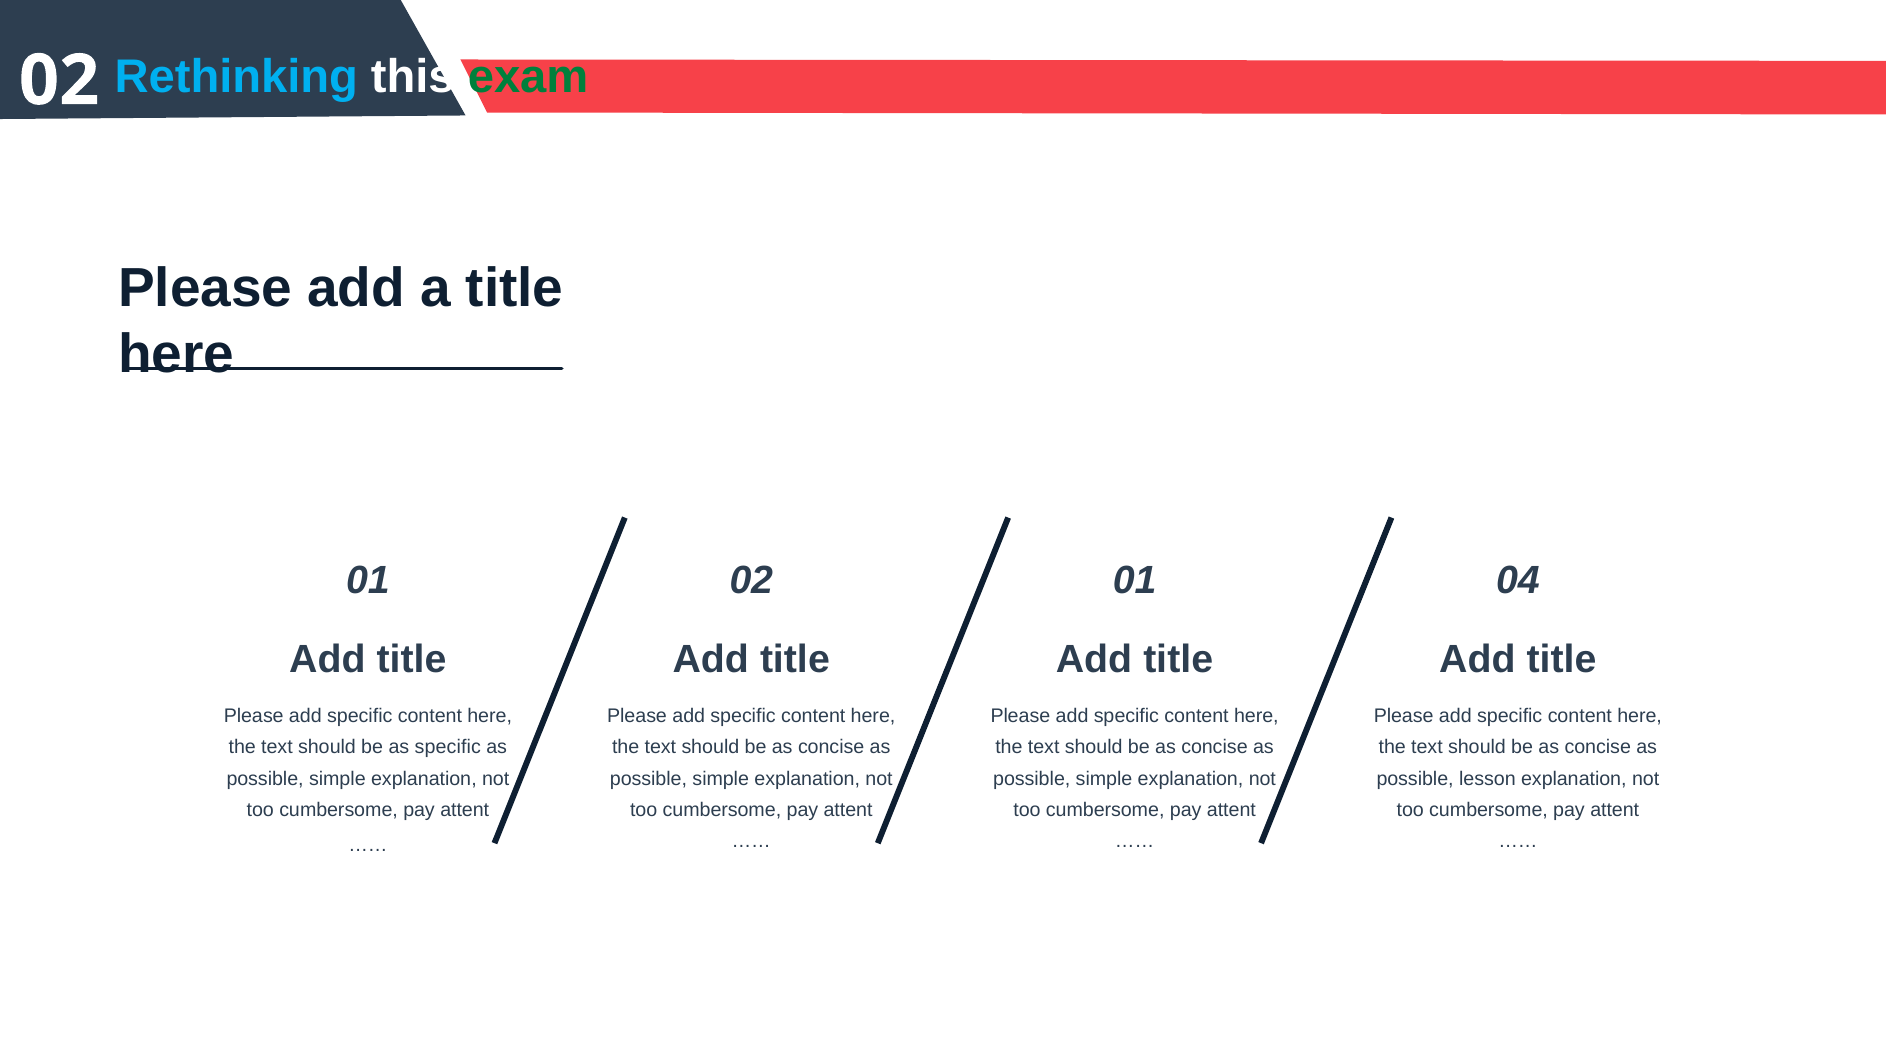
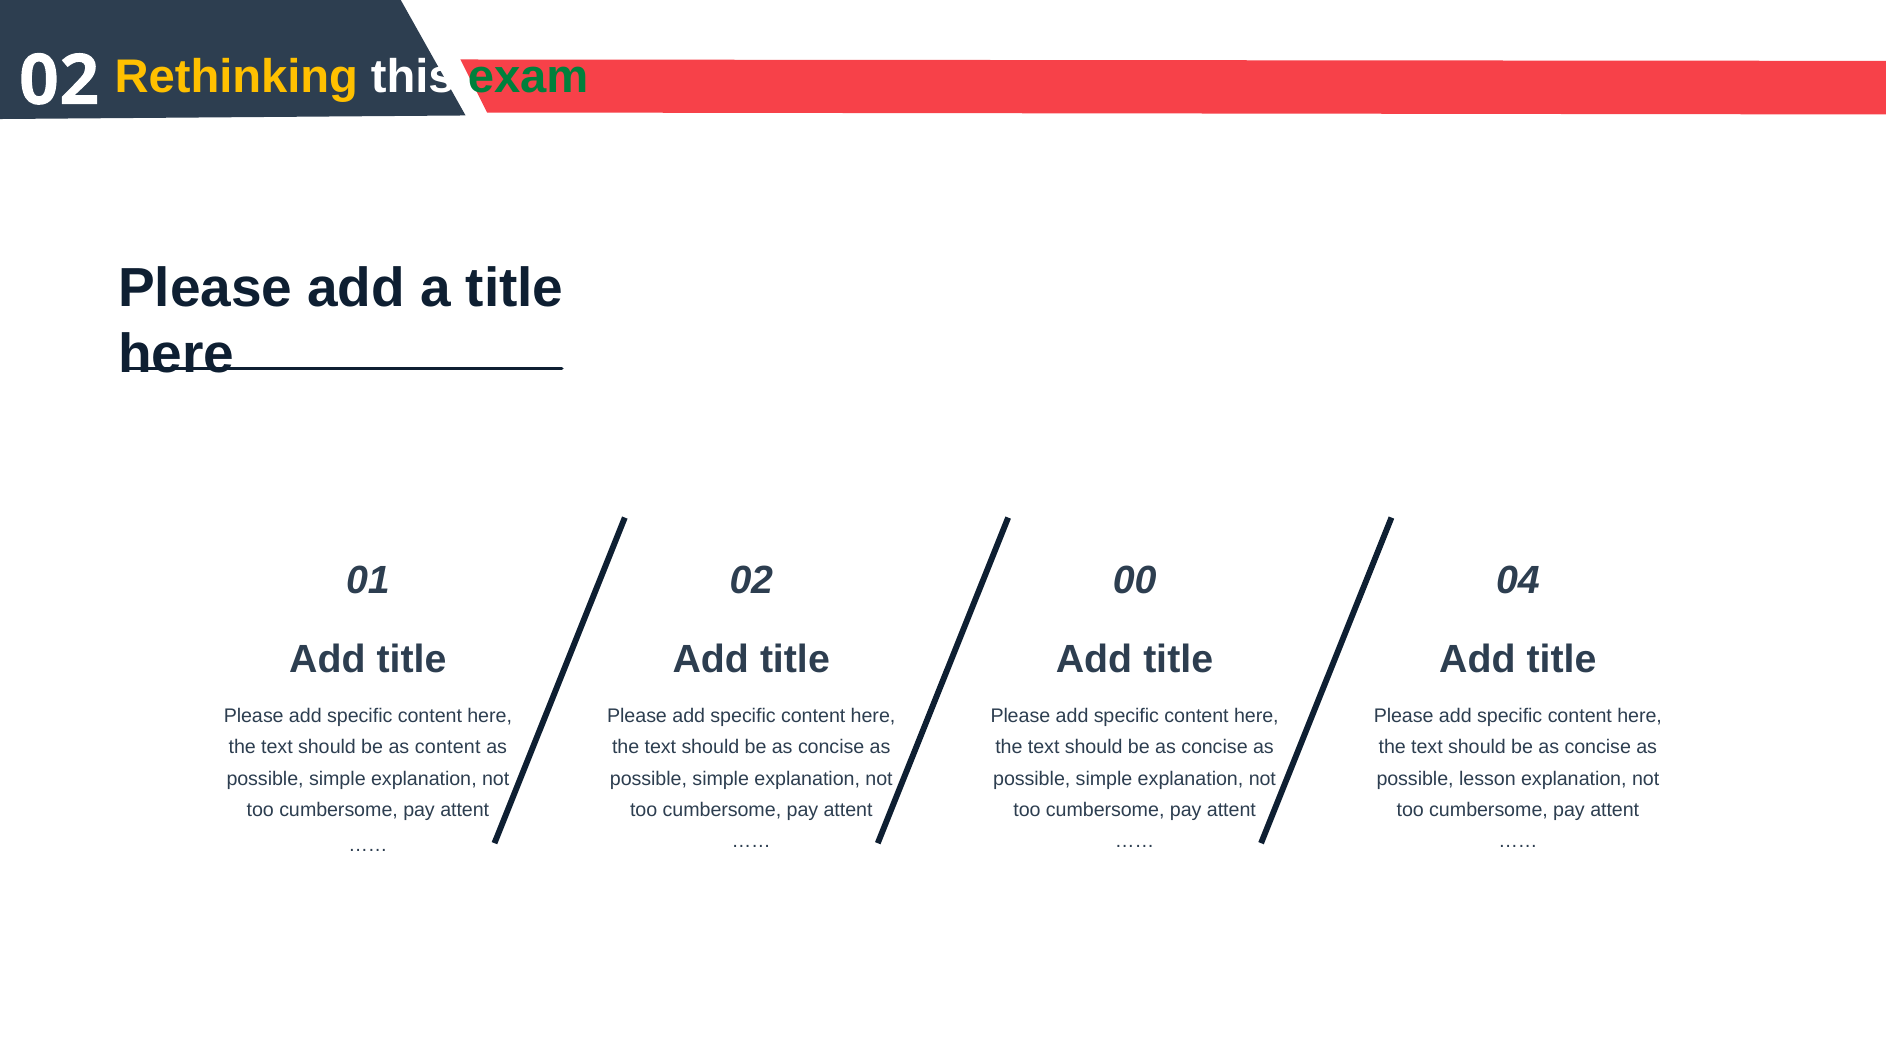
Rethinking colour: light blue -> yellow (236, 76)
02 01: 01 -> 00 (1135, 580)
as specific: specific -> content (448, 747)
